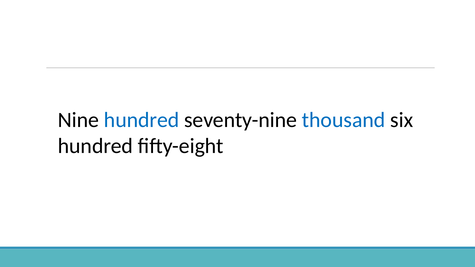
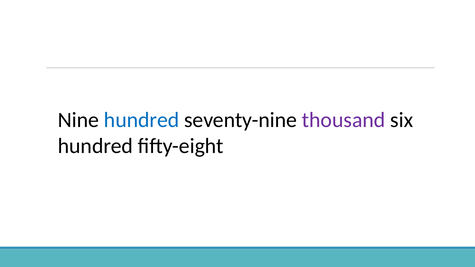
thousand colour: blue -> purple (344, 120)
